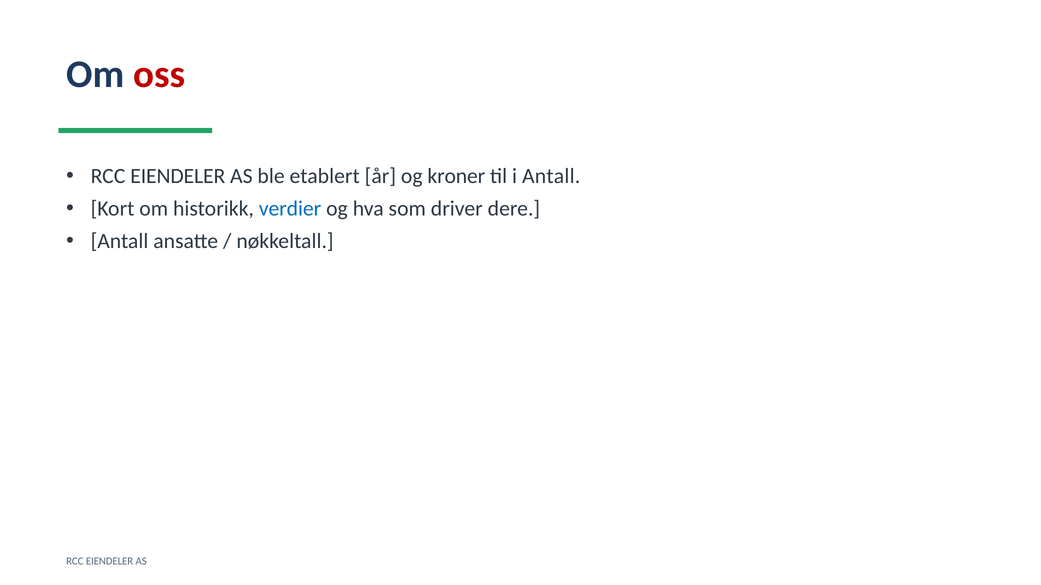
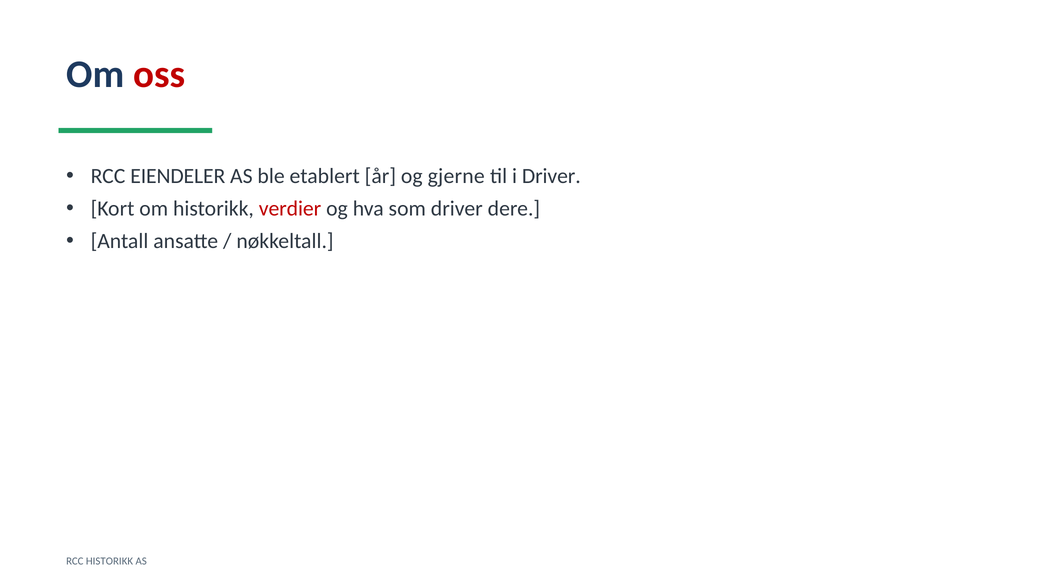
kroner: kroner -> gjerne (456, 176)
i Antall: Antall -> Driver (551, 176)
verdier colour: blue -> red (290, 209)
EIENDELER: EIENDELER -> HISTORIKK (109, 562)
